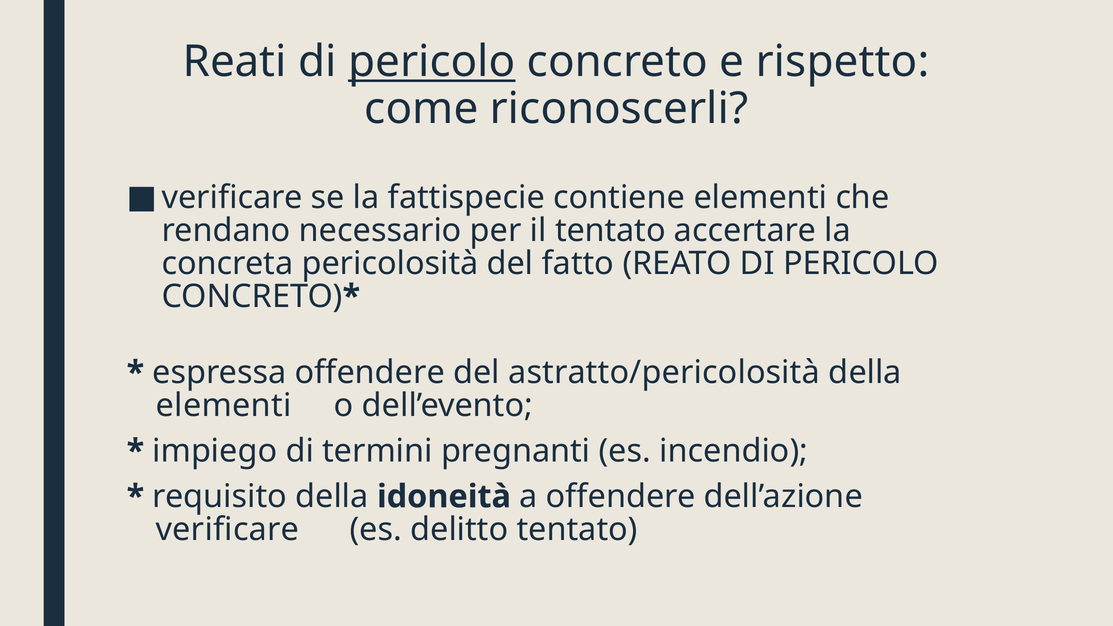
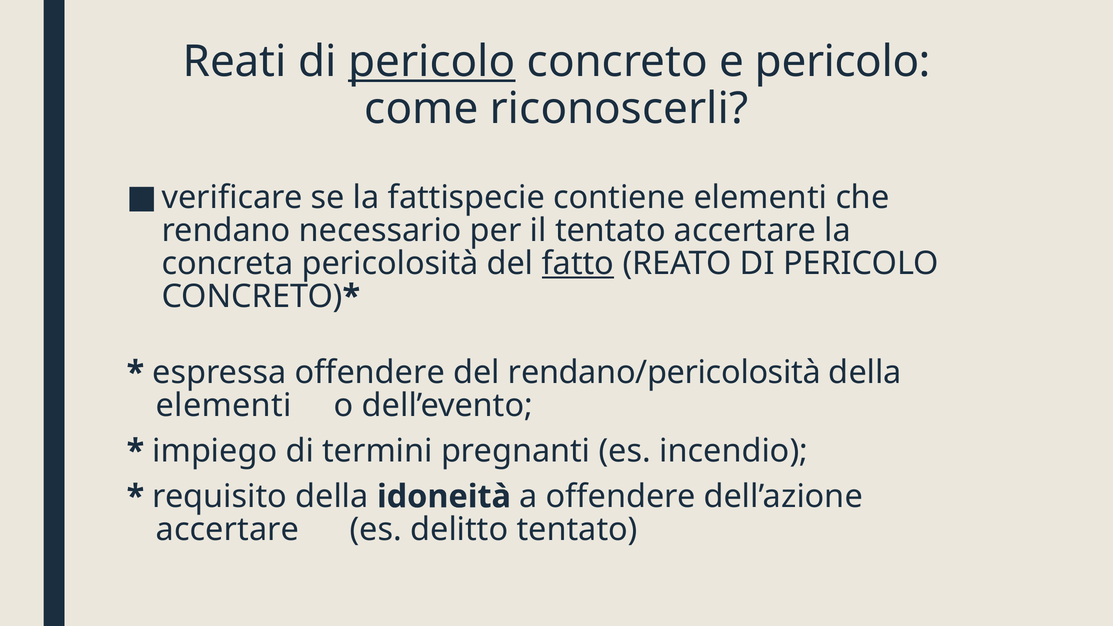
e rispetto: rispetto -> pericolo (843, 62)
fatto underline: none -> present (578, 264)
astratto/pericolosità: astratto/pericolosità -> rendano/pericolosità (664, 373)
verificare: verificare -> accertare (227, 530)
